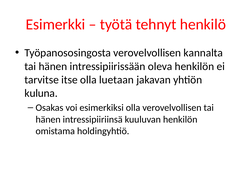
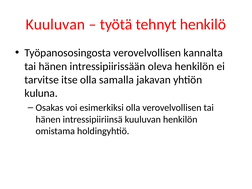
Esimerkki: Esimerkki -> Kuuluvan (55, 24)
luetaan: luetaan -> samalla (117, 80)
